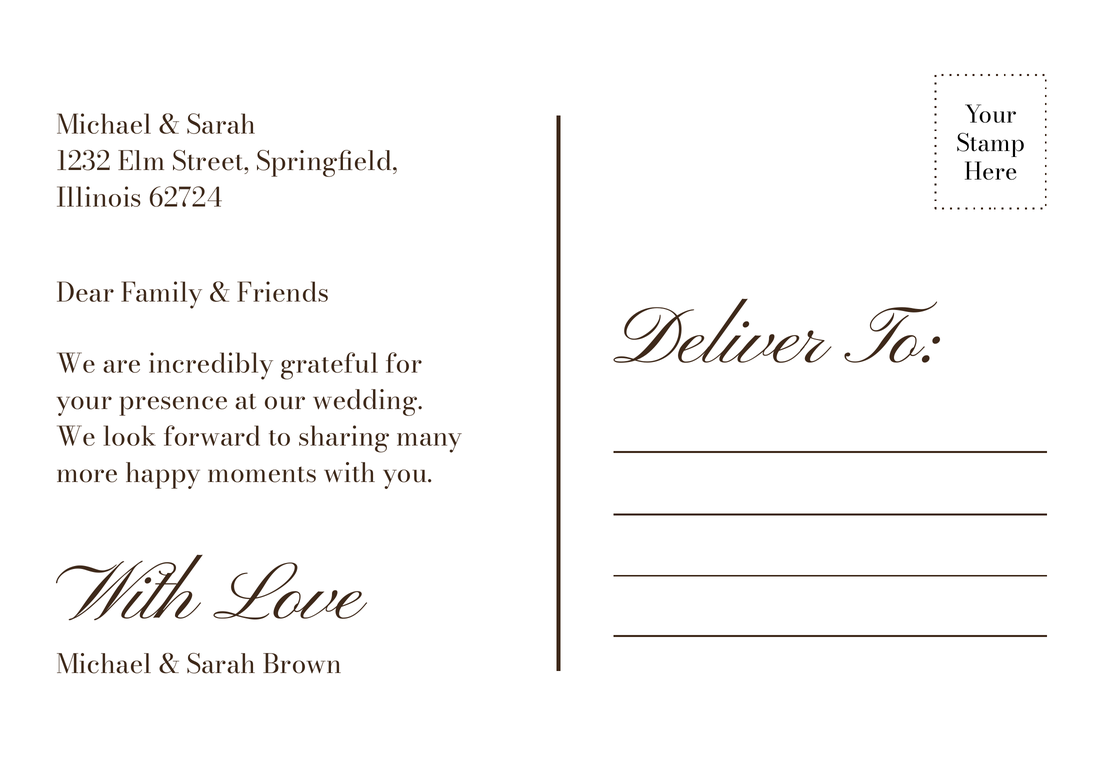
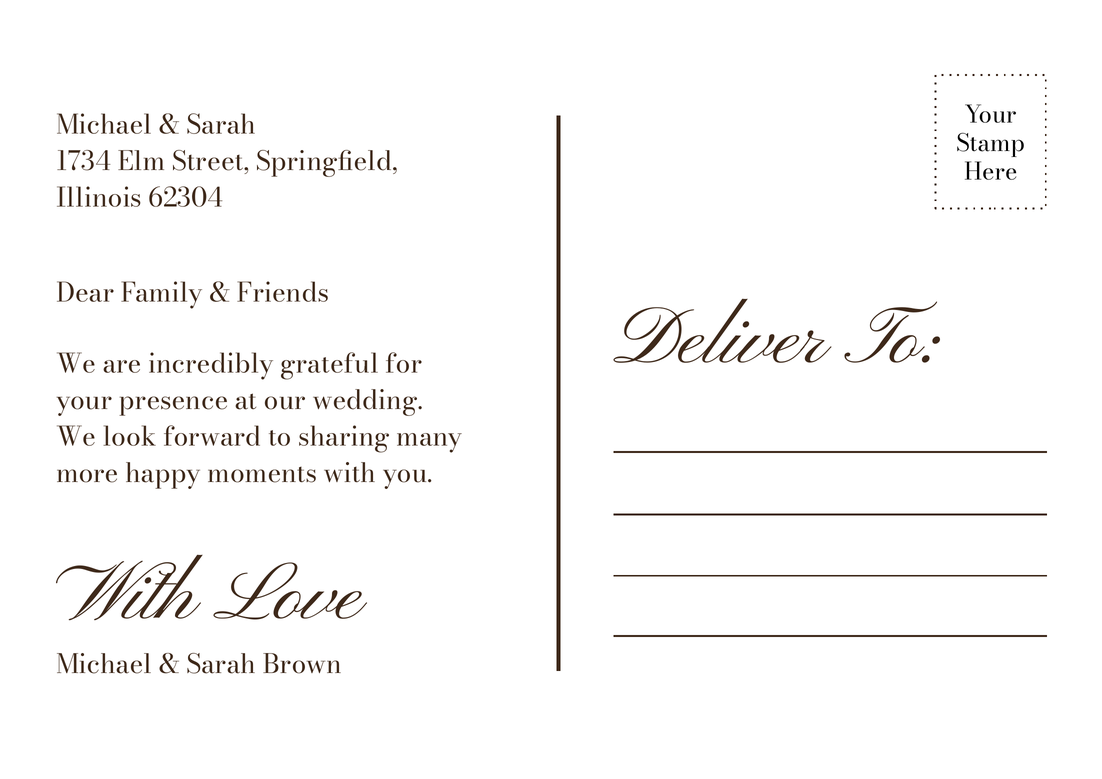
1232: 1232 -> 1734 (83, 162)
62724: 62724 -> 62304 (186, 198)
